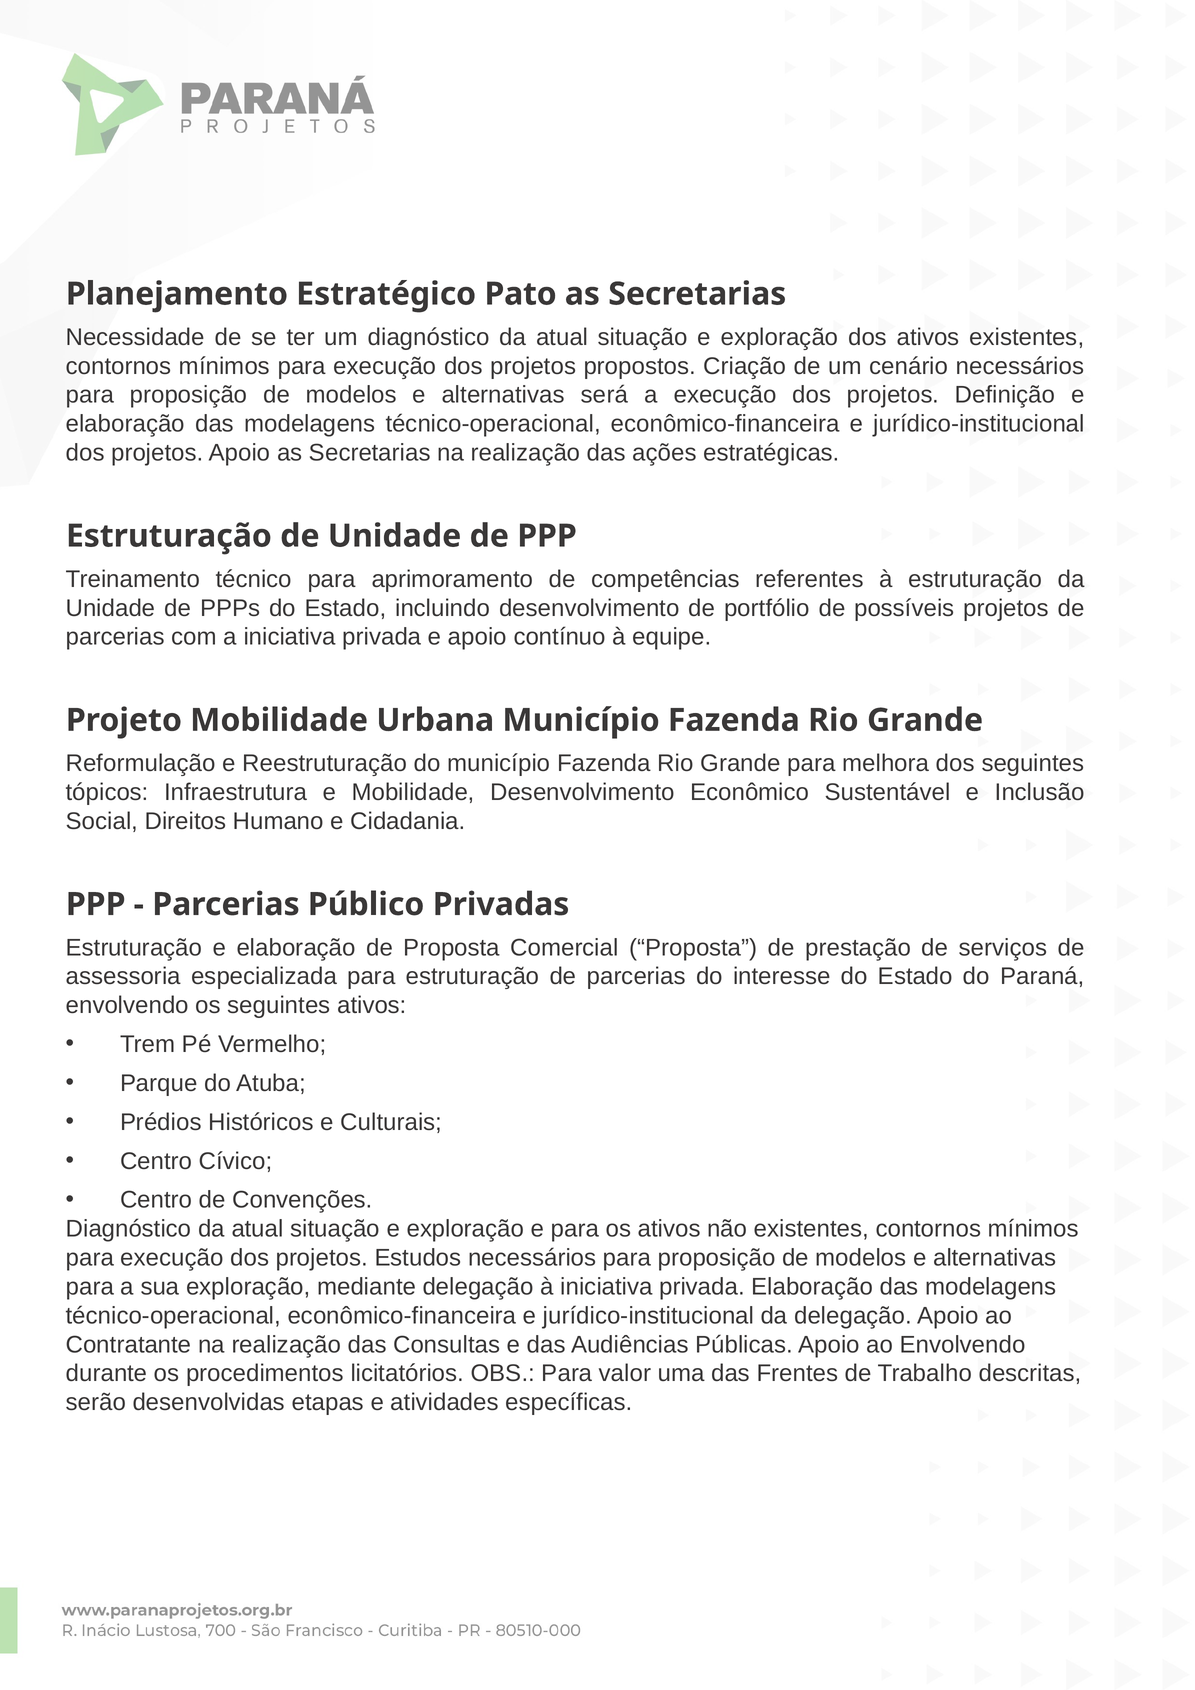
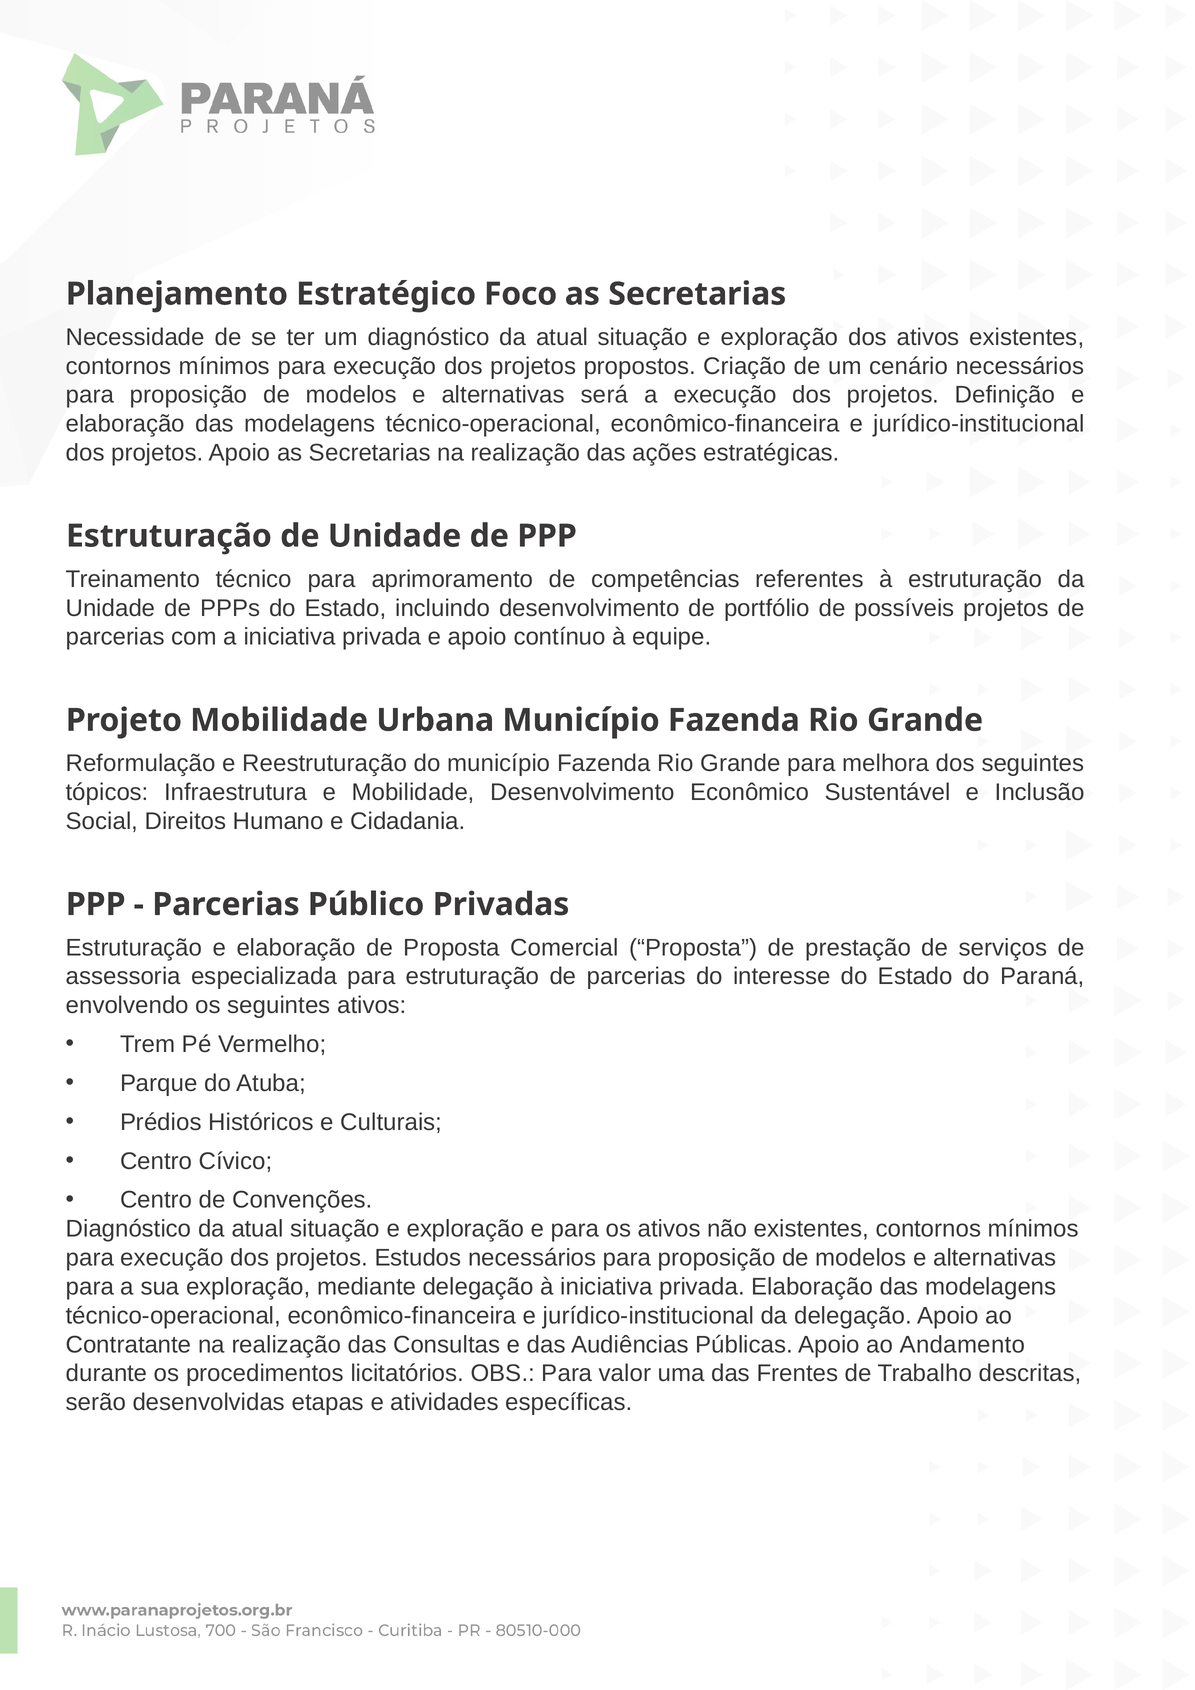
Pato: Pato -> Foco (521, 294)
ao Envolvendo: Envolvendo -> Andamento (962, 1345)
